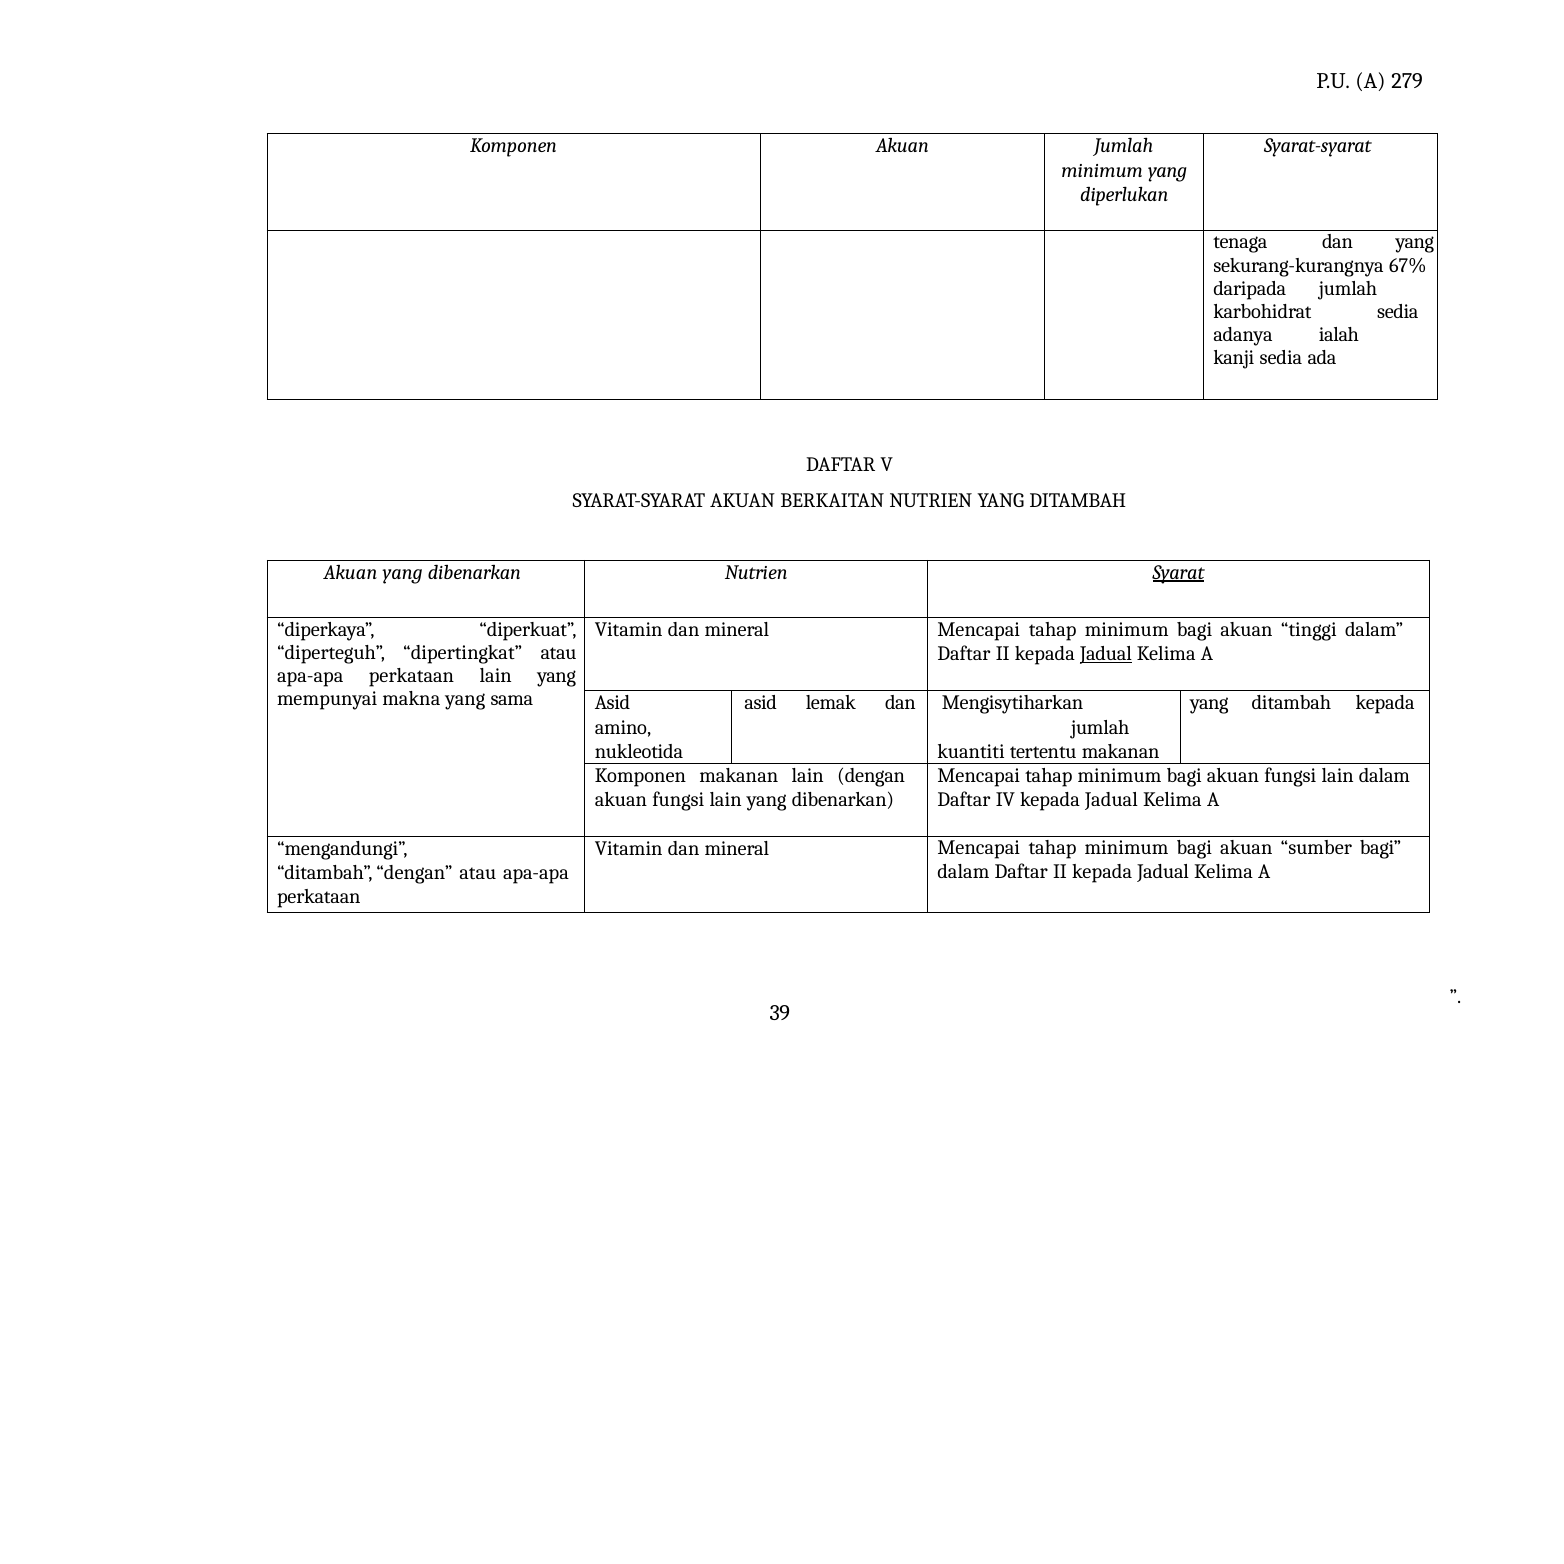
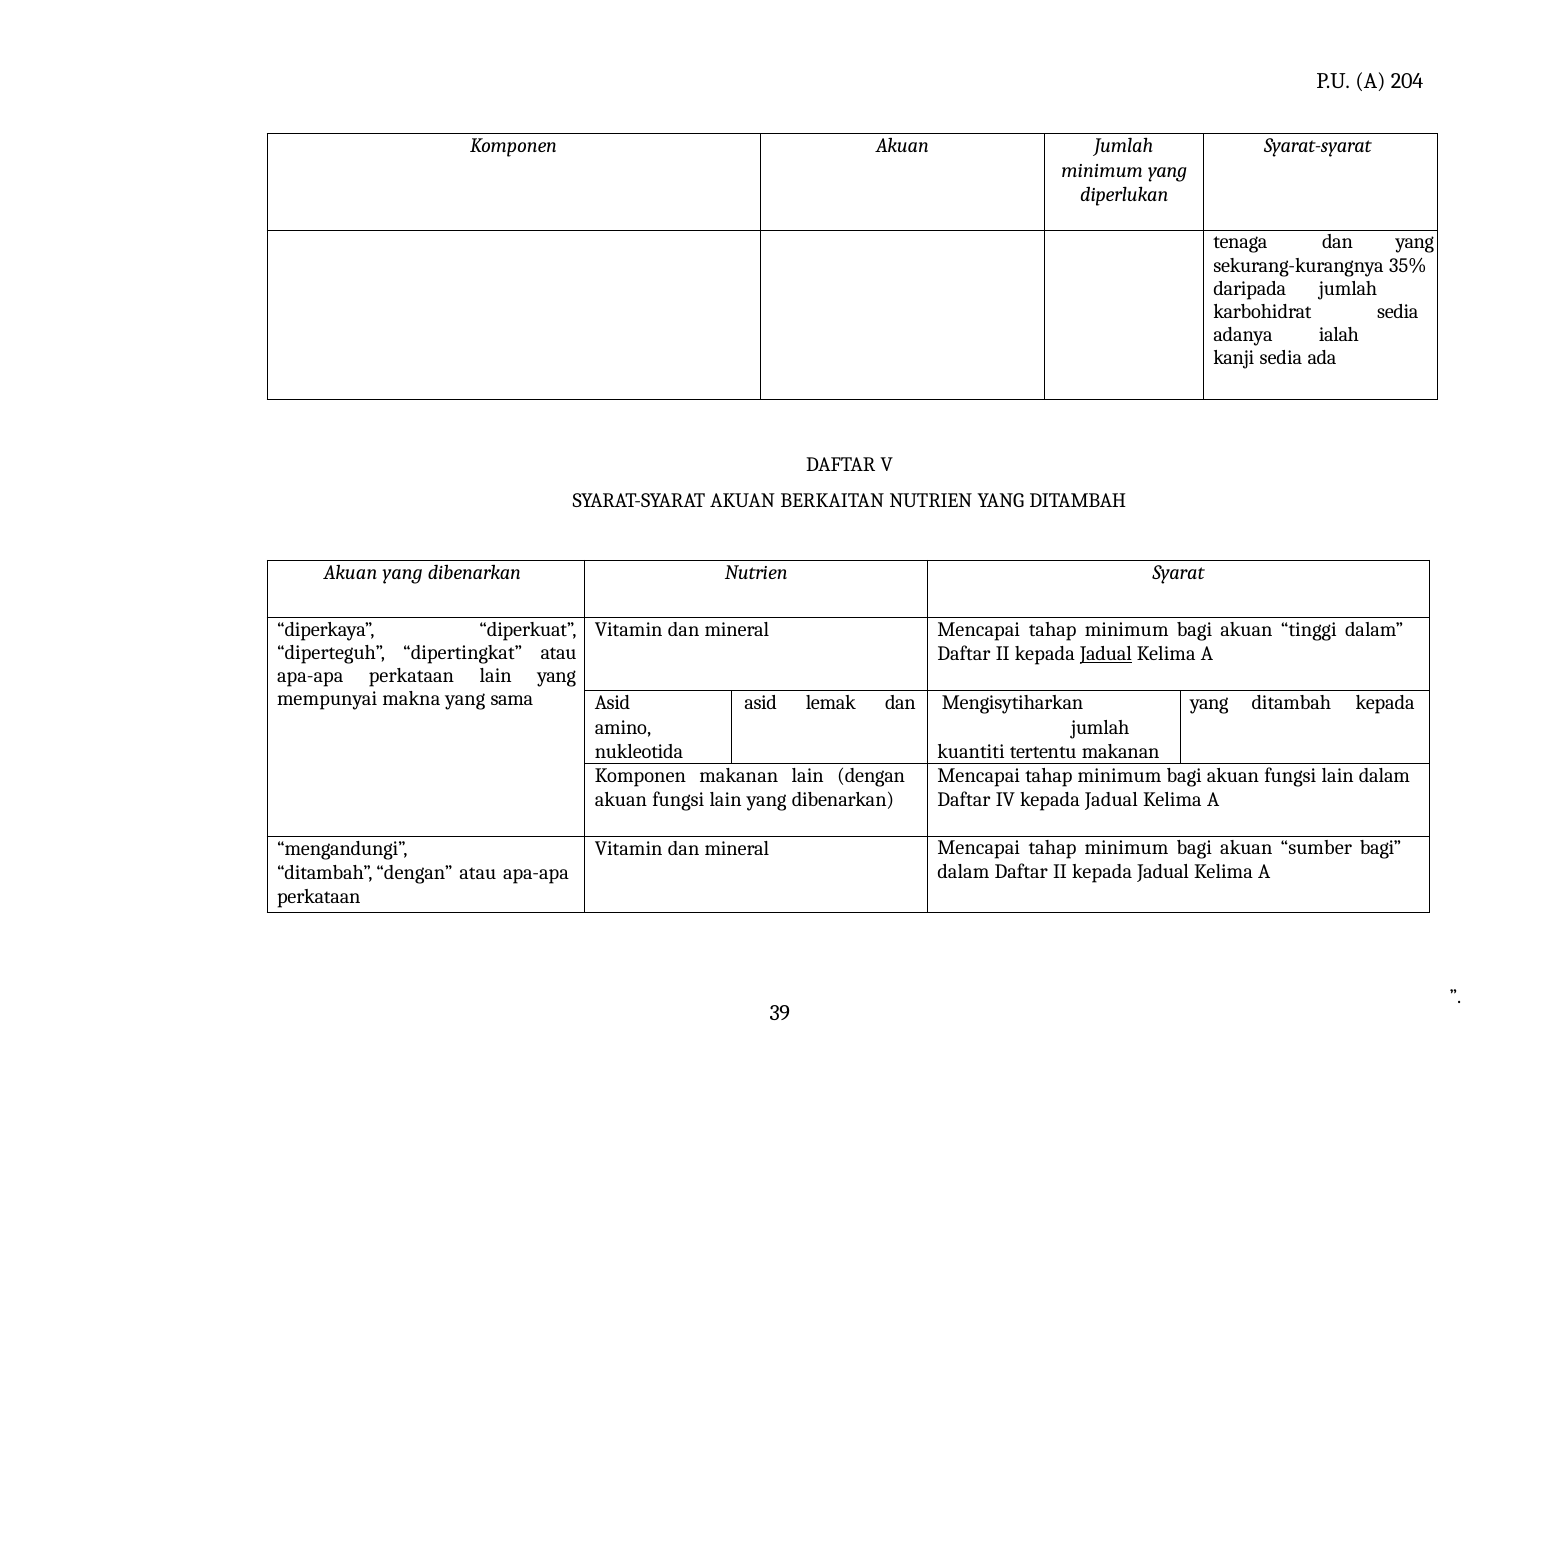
279: 279 -> 204 (1407, 81)
67%: 67% -> 35% (1408, 266)
Syarat underline: present -> none (1178, 572)
